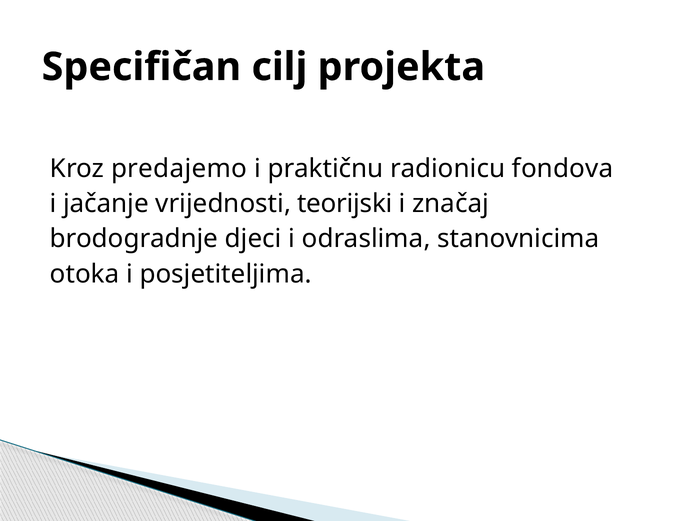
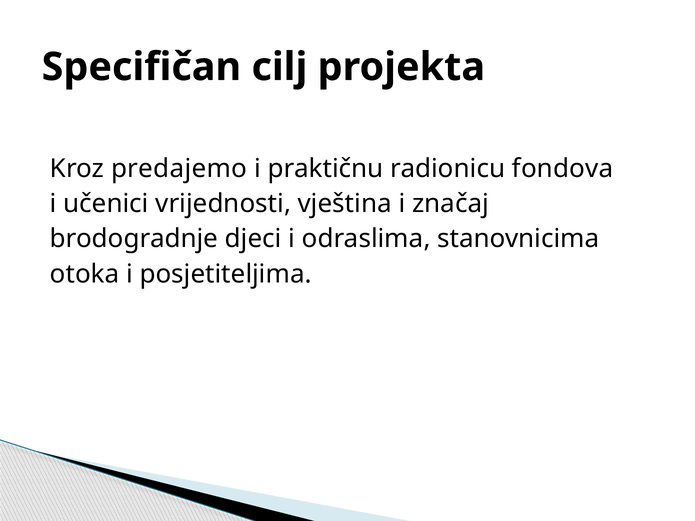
jačanje: jačanje -> učenici (106, 204)
teorijski: teorijski -> vještina (345, 204)
